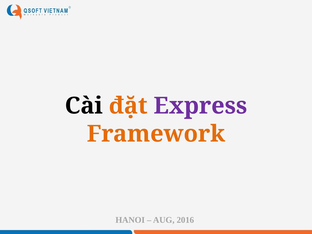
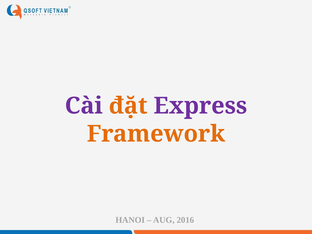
Cài colour: black -> purple (84, 106)
